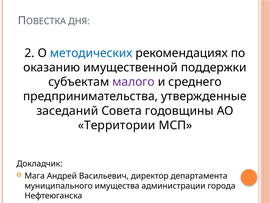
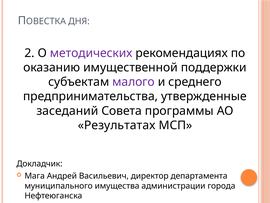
методических colour: blue -> purple (91, 53)
годовщины: годовщины -> программы (179, 111)
Территории: Территории -> Результатах (117, 125)
